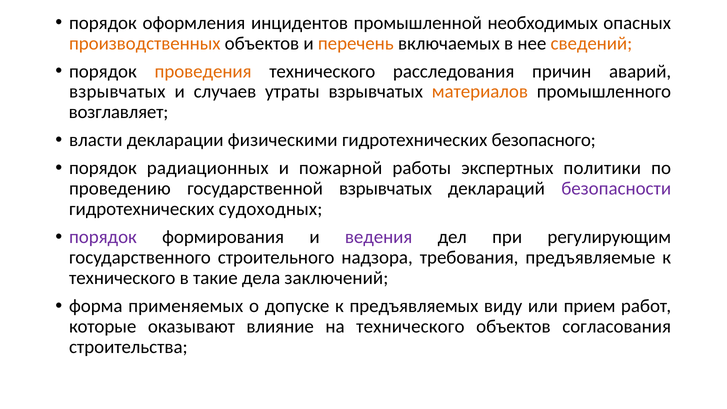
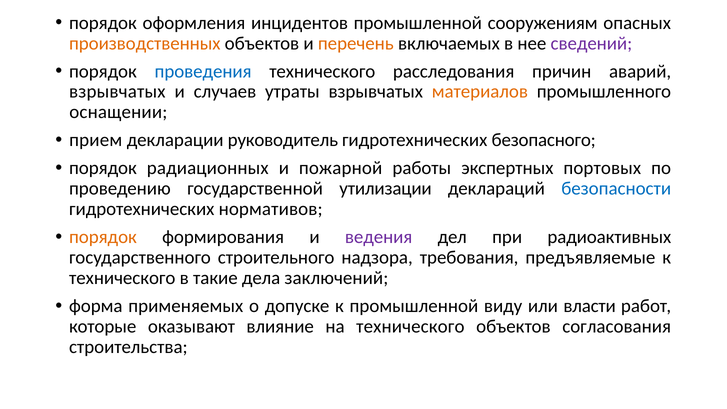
необходимых: необходимых -> сооружениям (543, 23)
сведений colour: orange -> purple (591, 43)
проведения colour: orange -> blue (203, 71)
возглавляет: возглавляет -> оснащении (118, 112)
власти: власти -> прием (96, 140)
физическими: физическими -> руководитель (283, 140)
политики: политики -> портовых (602, 168)
государственной взрывчатых: взрывчатых -> утилизации (386, 189)
безопасности colour: purple -> blue (616, 189)
судоходных: судоходных -> нормативов (271, 209)
порядок colour: purple -> orange (103, 237)
регулирующим: регулирующим -> радиоактивных (609, 237)
к предъявляемых: предъявляемых -> промышленной (414, 306)
прием: прием -> власти (590, 306)
